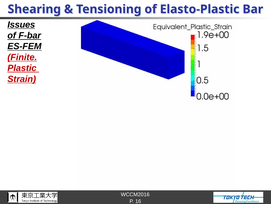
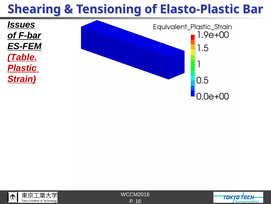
Finite: Finite -> Table (22, 57)
